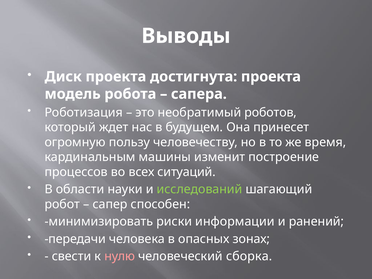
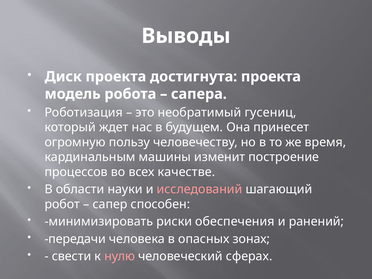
роботов: роботов -> гусениц (271, 112)
ситуаций: ситуаций -> качестве (186, 172)
исследований colour: light green -> pink (200, 189)
информации: информации -> обеспечения (235, 222)
сборка: сборка -> сферах (249, 256)
